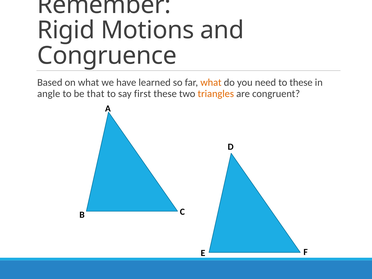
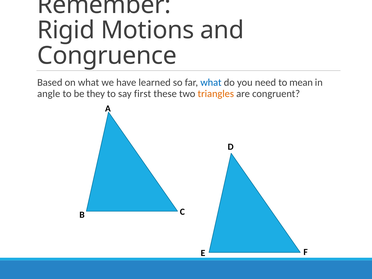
what colour: orange -> blue (211, 82)
to these: these -> mean (301, 82)
that: that -> they (96, 94)
